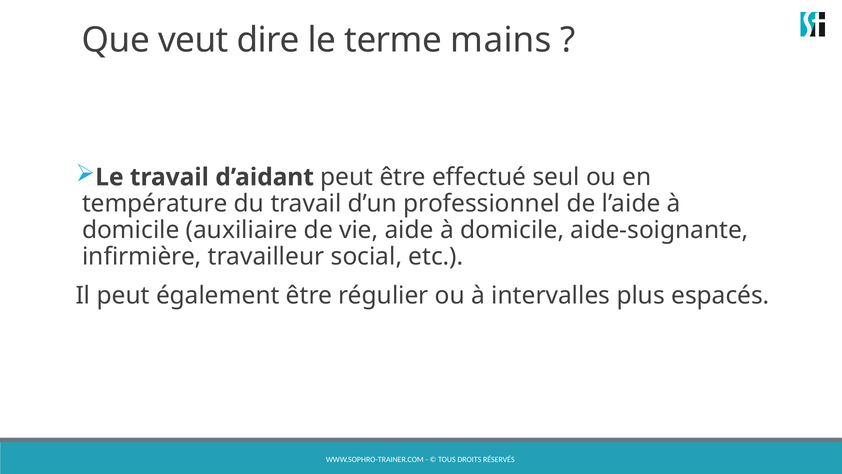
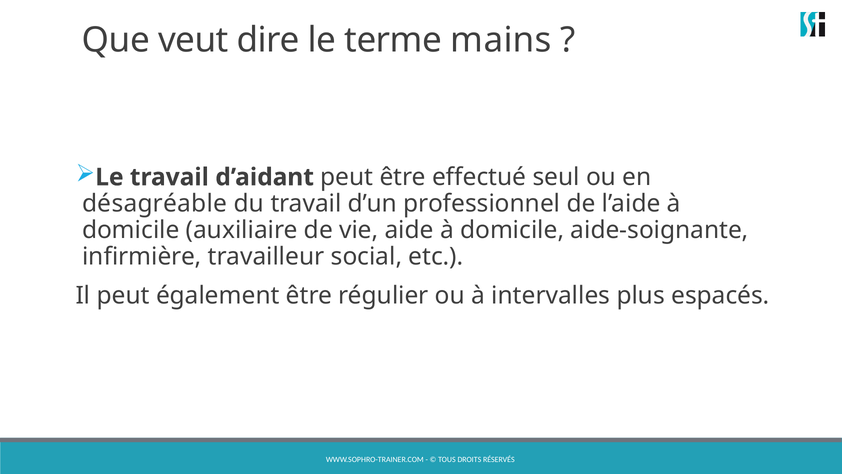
température: température -> désagréable (155, 204)
